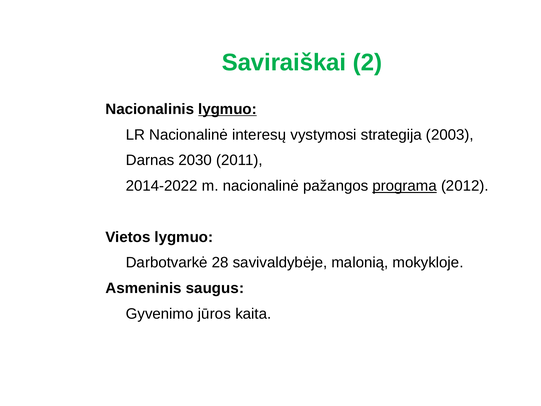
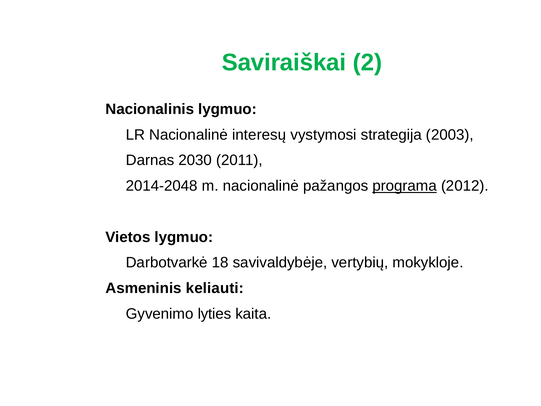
lygmuo underline: present -> none (228, 109)
2014-2022: 2014-2022 -> 2014-2048 (162, 186)
28: 28 -> 18 (220, 262)
malonią: malonią -> vertybių (360, 262)
saugus: saugus -> keliauti (215, 288)
jūros: jūros -> lyties (214, 314)
